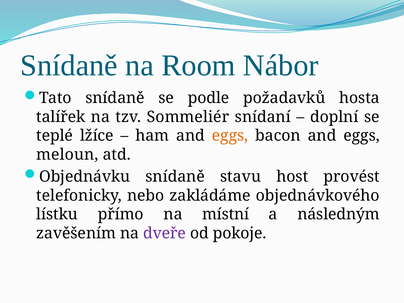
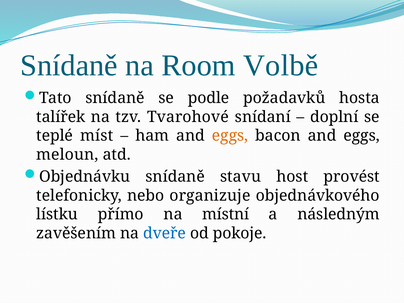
Nábor: Nábor -> Volbě (281, 66)
Sommeliér: Sommeliér -> Tvarohové (188, 117)
lžíce: lžíce -> míst (97, 136)
zakládáme: zakládáme -> organizuje (210, 195)
dveře colour: purple -> blue (165, 233)
